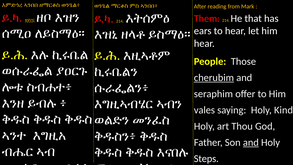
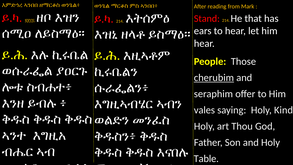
Them: Them -> Stand (207, 19)
and underline: present -> none (251, 142)
Steps: Steps -> Table (206, 158)
